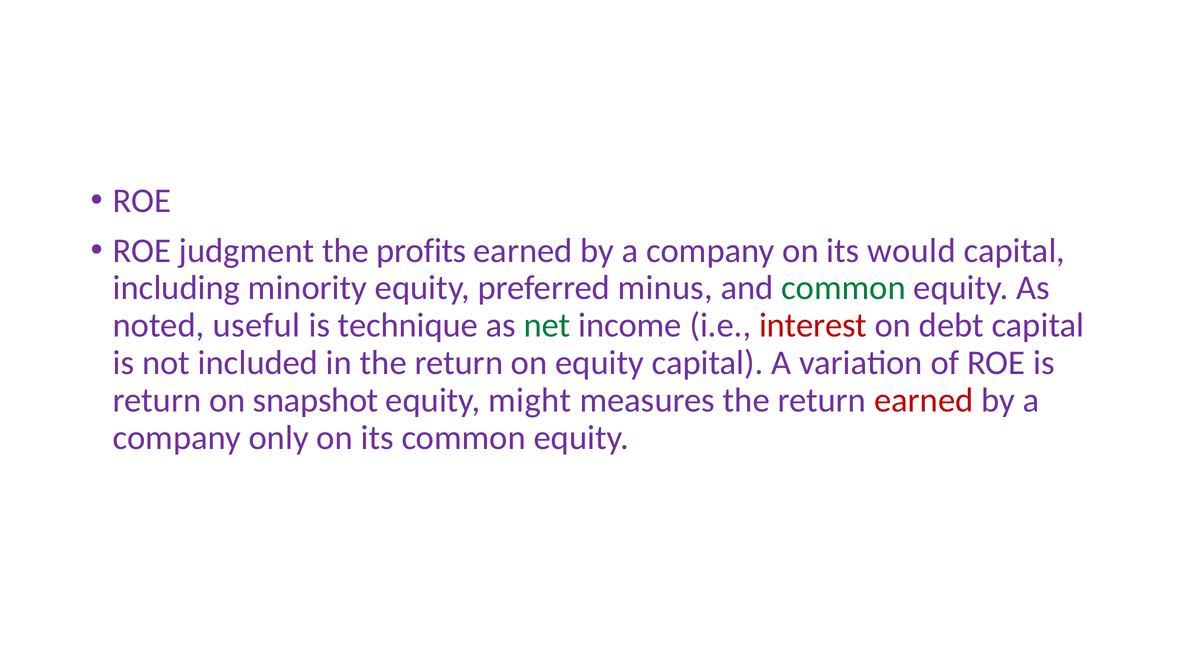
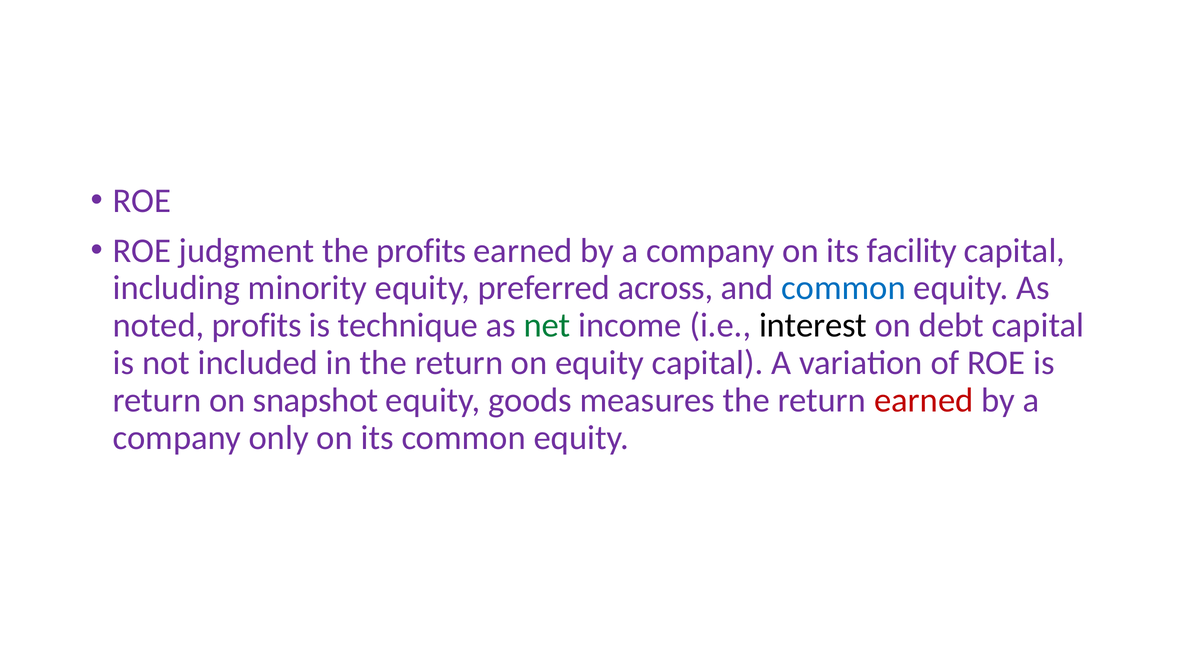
would: would -> facility (912, 251)
minus: minus -> across (666, 288)
common colour: green -> blue (843, 288)
noted useful: useful -> profits (257, 326)
interest colour: red -> black (813, 326)
might: might -> goods (530, 400)
